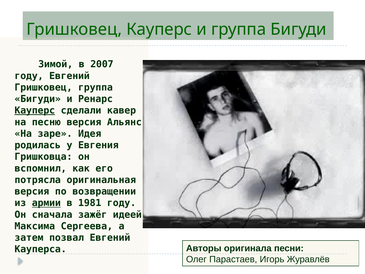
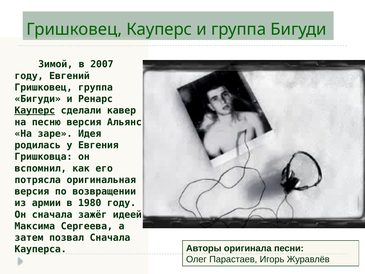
армии underline: present -> none (46, 203)
1981: 1981 -> 1980 (90, 203)
позвал Евгений: Евгений -> Сначала (110, 238)
